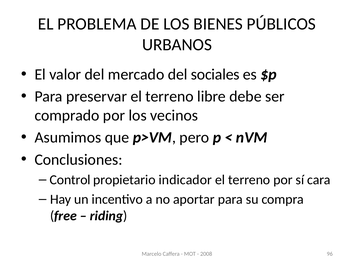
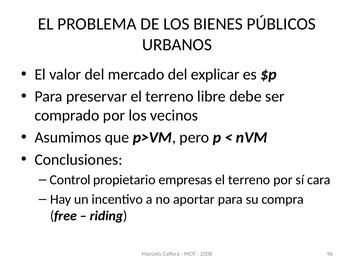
sociales: sociales -> explicar (215, 74)
indicador: indicador -> empresas (185, 180)
